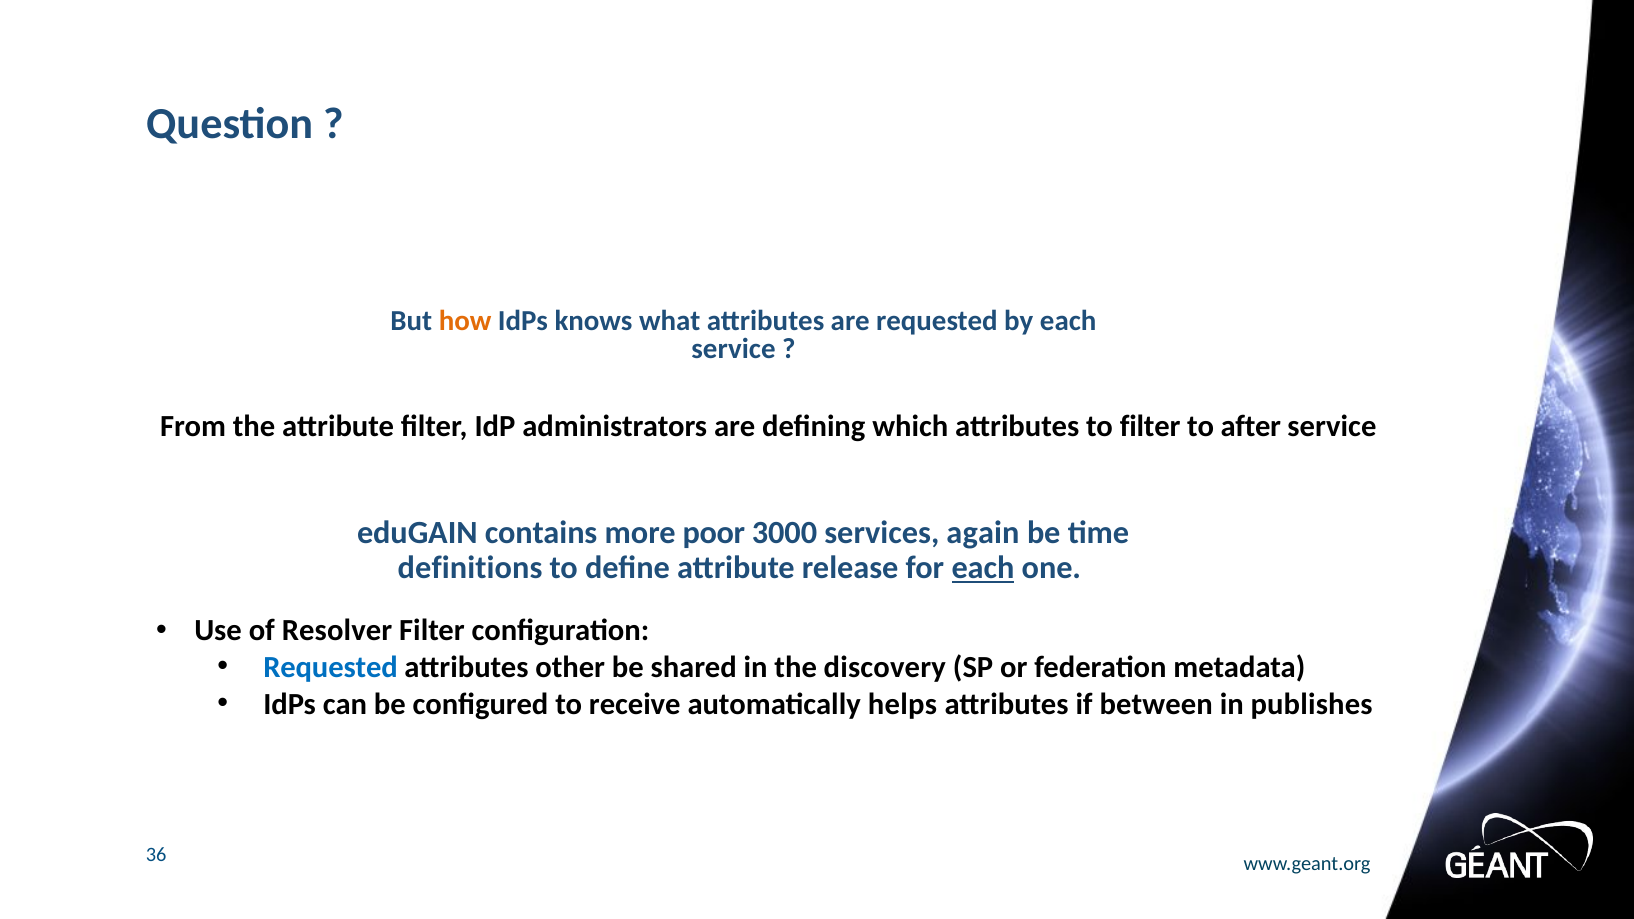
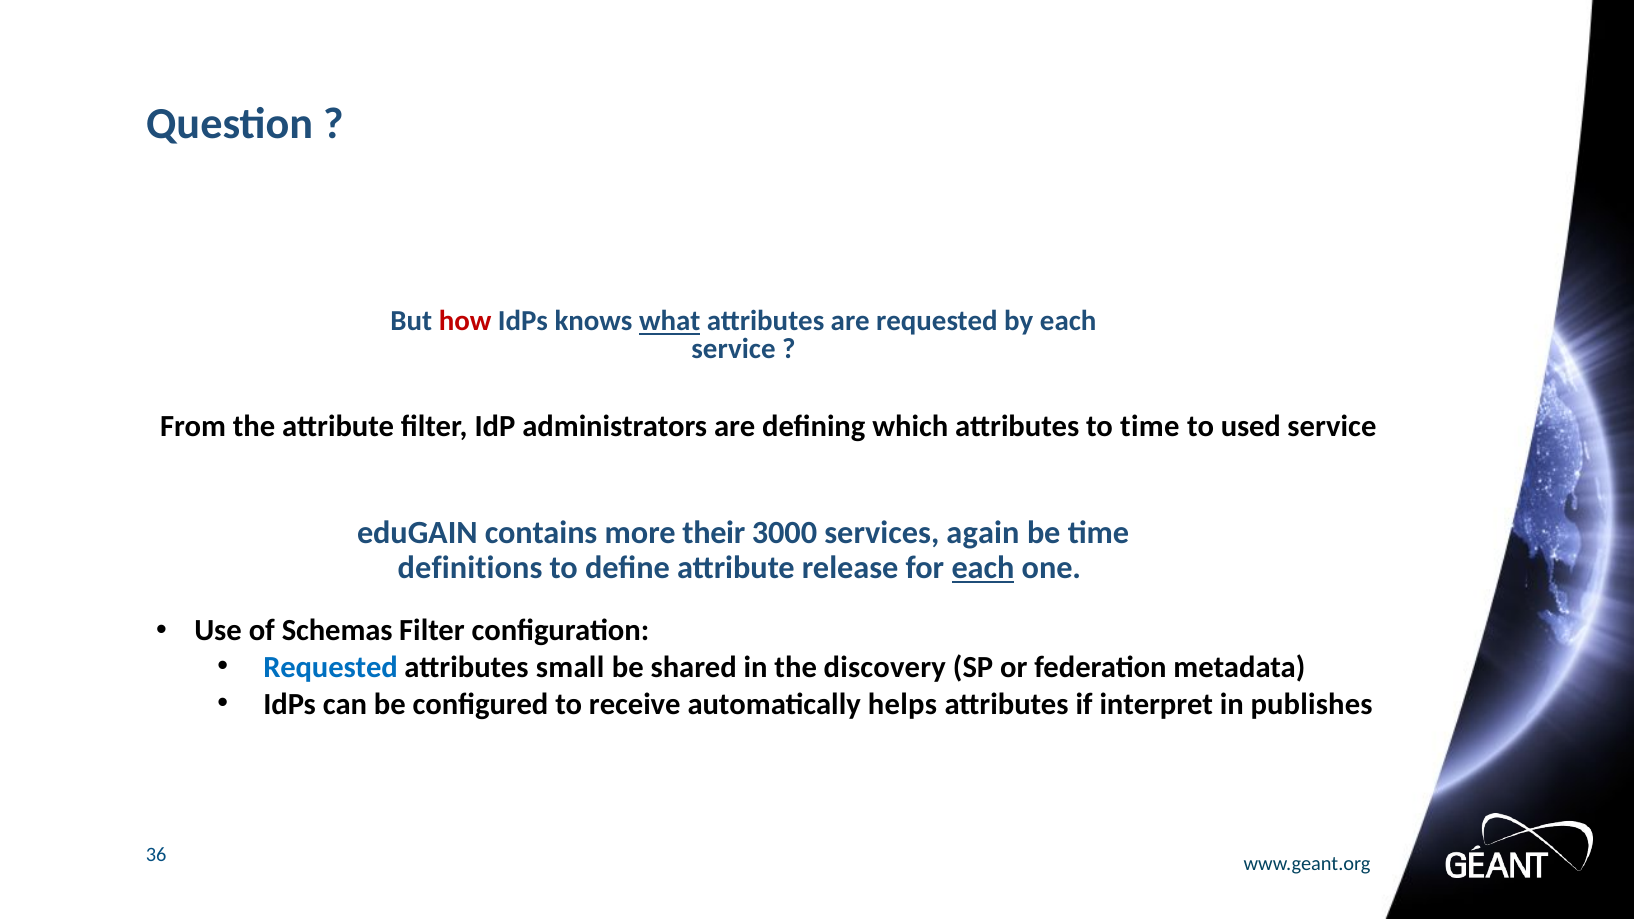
how colour: orange -> red (465, 321)
what underline: none -> present (670, 321)
to filter: filter -> time (1150, 427)
after: after -> used (1251, 427)
poor: poor -> their (714, 533)
Resolver: Resolver -> Schemas (337, 631)
other: other -> small (570, 668)
between: between -> interpret (1156, 704)
